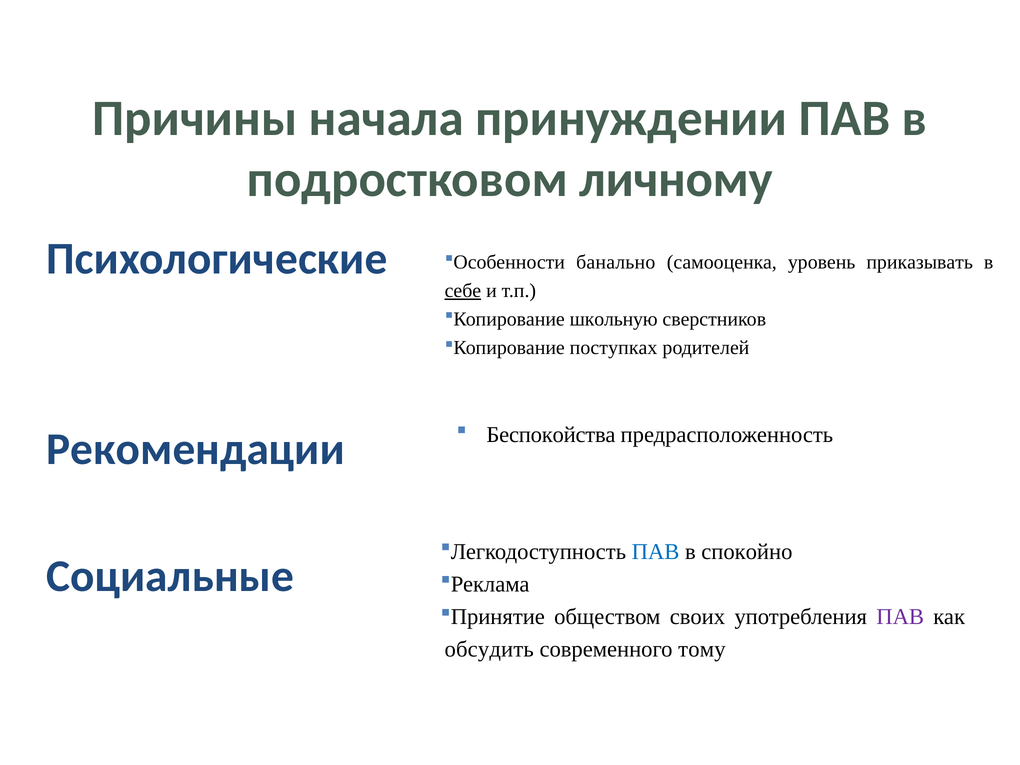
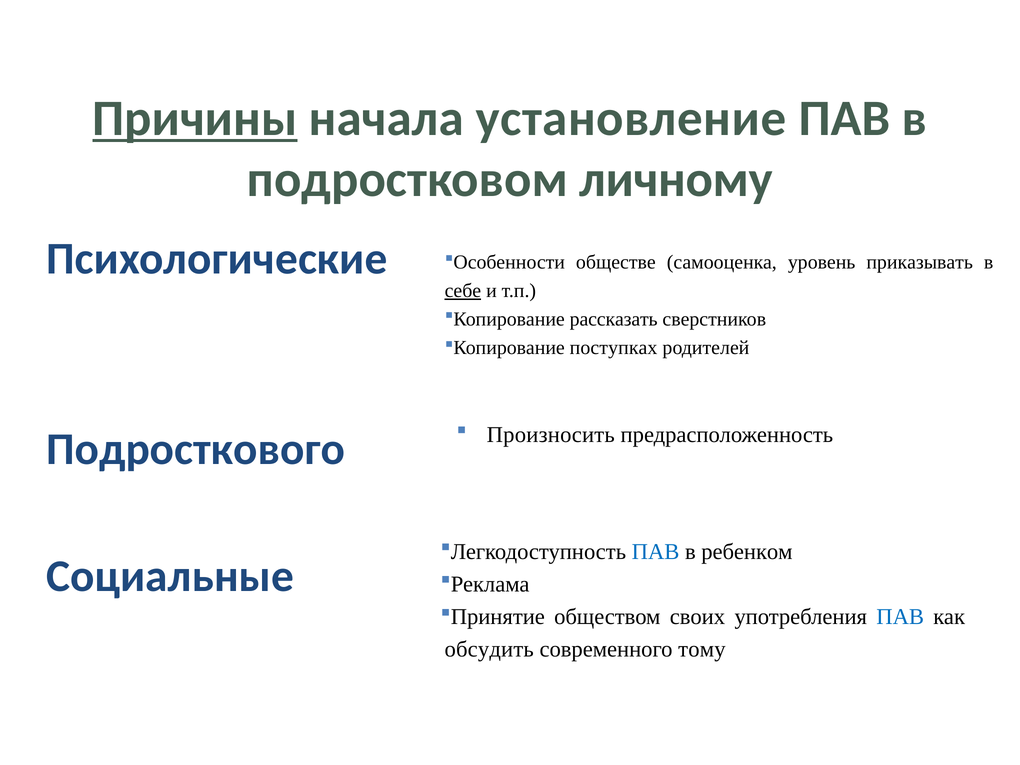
Причины underline: none -> present (195, 118)
принуждении: принуждении -> установление (631, 118)
банально: банально -> обществе (616, 262)
школьную: школьную -> рассказать (614, 319)
Беспокойства: Беспокойства -> Произносить (551, 435)
Рекомендации: Рекомендации -> Подросткового (196, 449)
спокойно: спокойно -> ребенком (747, 552)
ПАВ colour: purple -> blue (900, 617)
